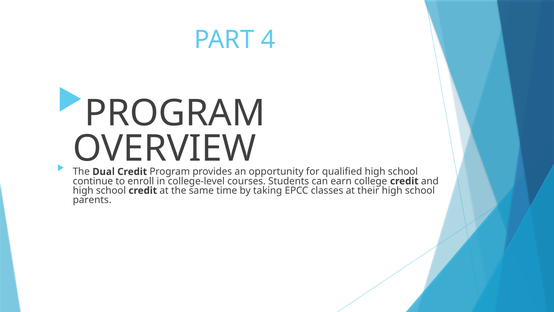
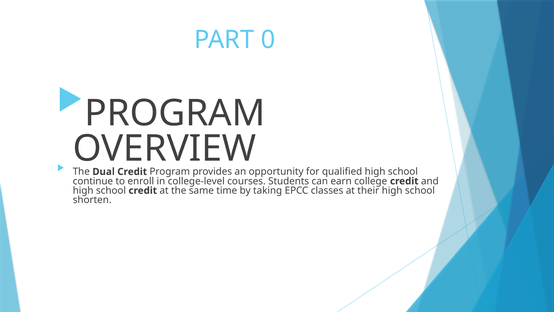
4: 4 -> 0 (268, 40)
parents: parents -> shorten (92, 200)
